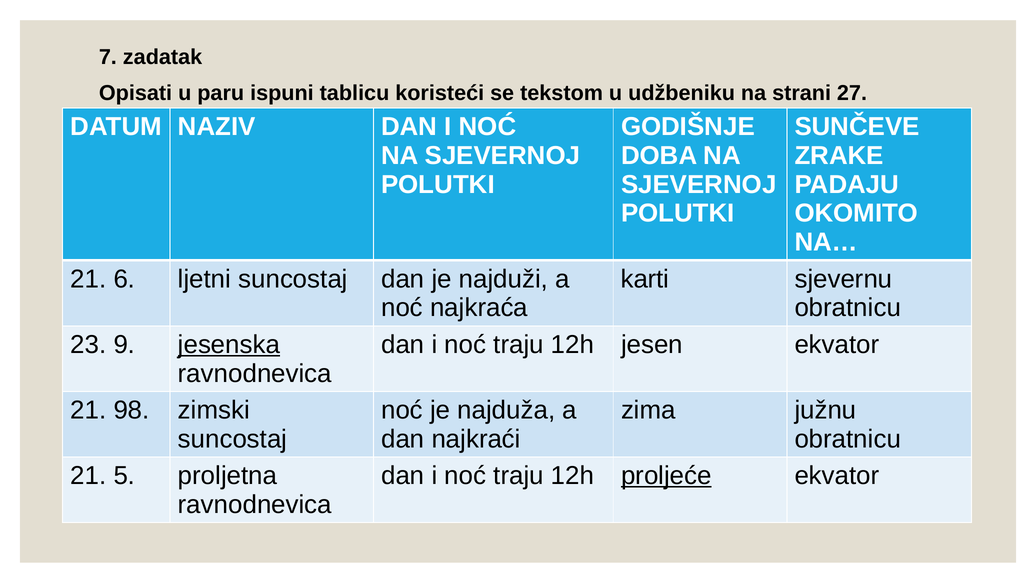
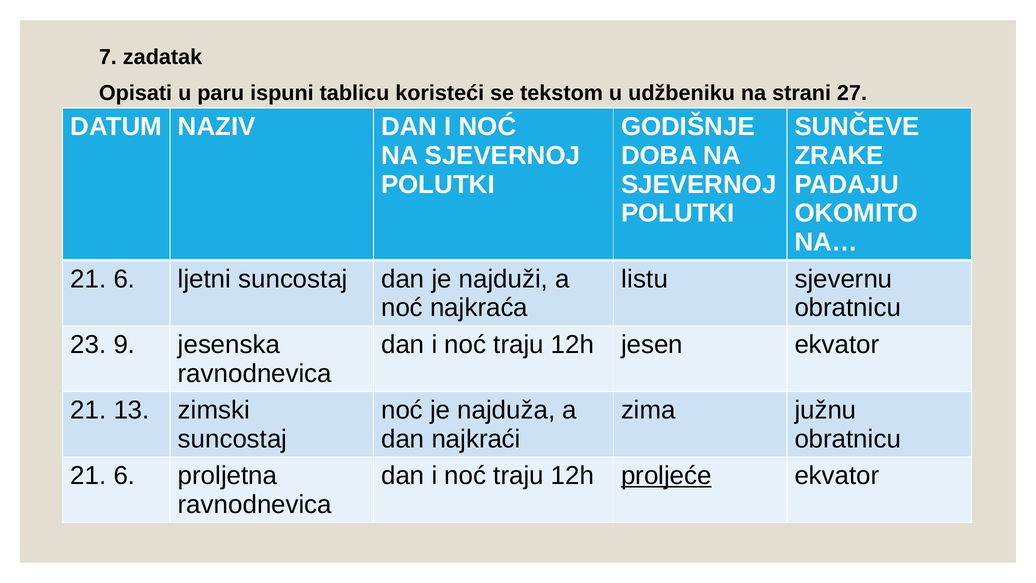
karti: karti -> listu (645, 279)
jesenska underline: present -> none (229, 344)
98: 98 -> 13 (132, 410)
5: 5 -> 6 (124, 476)
